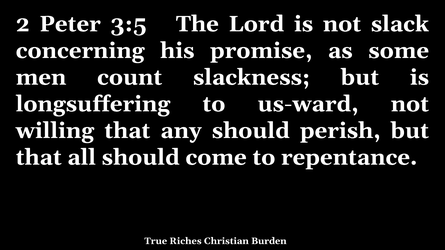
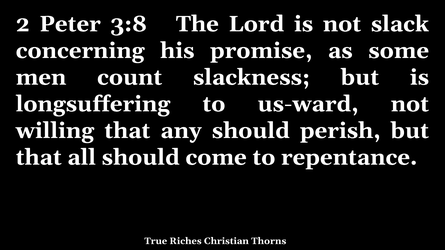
3:5: 3:5 -> 3:8 (129, 24)
Burden: Burden -> Thorns (269, 241)
